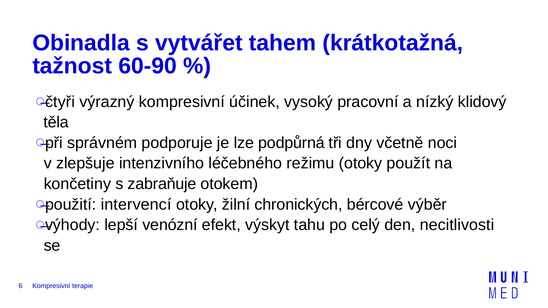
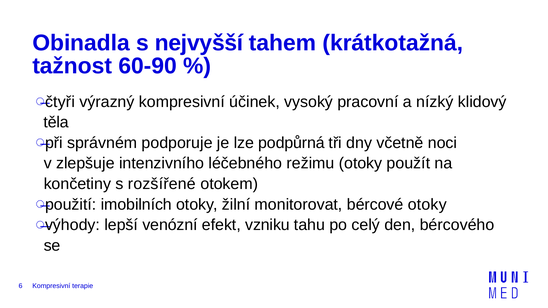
vytvářet: vytvářet -> nejvyšší (199, 43)
zabraňuje: zabraňuje -> rozšířené (162, 184)
intervencí: intervencí -> imobilních (136, 205)
chronických: chronických -> monitorovat (299, 205)
bércové výběr: výběr -> otoky (427, 205)
výskyt: výskyt -> vzniku (267, 225)
necitlivosti: necitlivosti -> bércového (457, 225)
